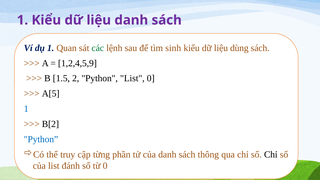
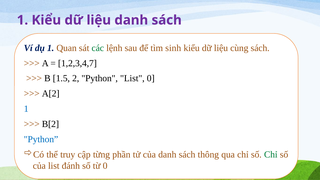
dùng: dùng -> cùng (239, 48)
1,2,4,5,9: 1,2,4,5,9 -> 1,2,3,4,7 (77, 63)
A[5: A[5 -> A[2 (51, 94)
Chỉ colour: black -> green (271, 154)
